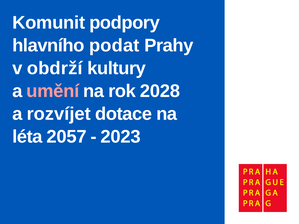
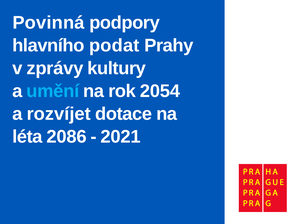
Komunit: Komunit -> Povinná (48, 23)
obdrží: obdrží -> zprávy (55, 68)
umění colour: pink -> light blue (53, 91)
2028: 2028 -> 2054 (160, 91)
2057: 2057 -> 2086 (67, 137)
2023: 2023 -> 2021 (121, 137)
